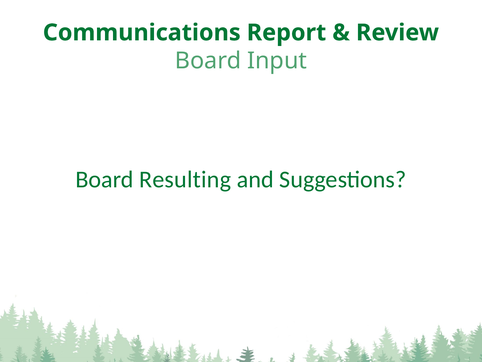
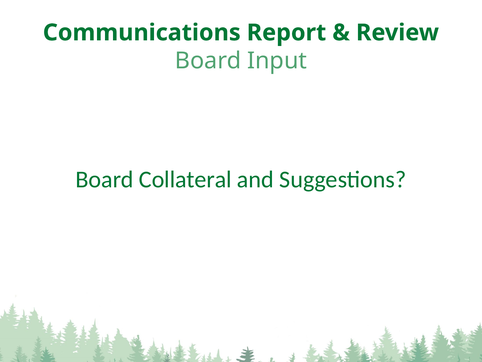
Resulting: Resulting -> Collateral (185, 179)
